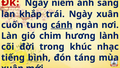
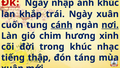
niềm: niềm -> nhập (63, 3)
ánh sang: sang -> khúc (108, 3)
nơi underline: none -> present (110, 25)
lành: lành -> xinh (109, 36)
bình: bình -> thập (39, 57)
